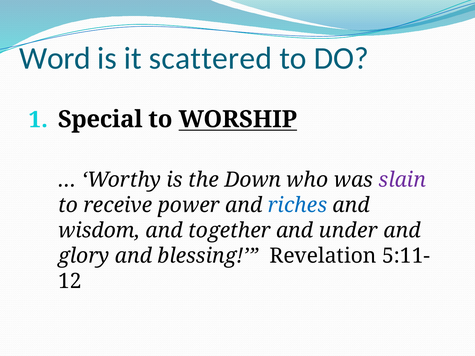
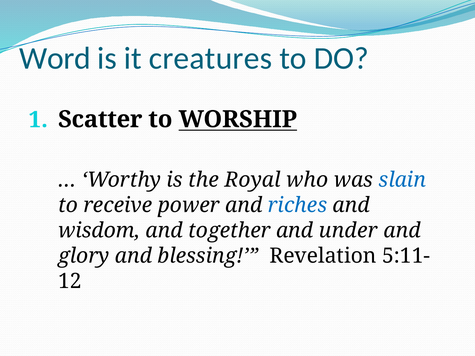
scattered: scattered -> creatures (211, 58)
Special: Special -> Scatter (100, 119)
Down: Down -> Royal (253, 180)
slain colour: purple -> blue (402, 180)
